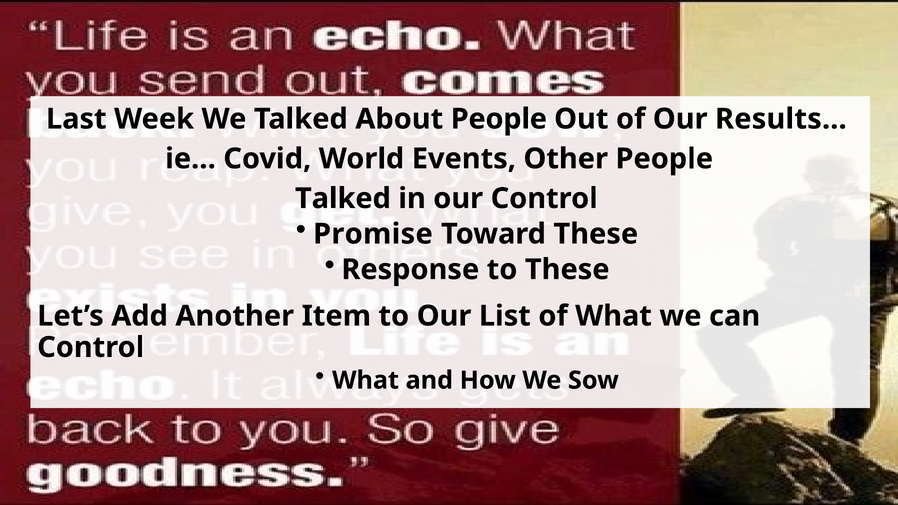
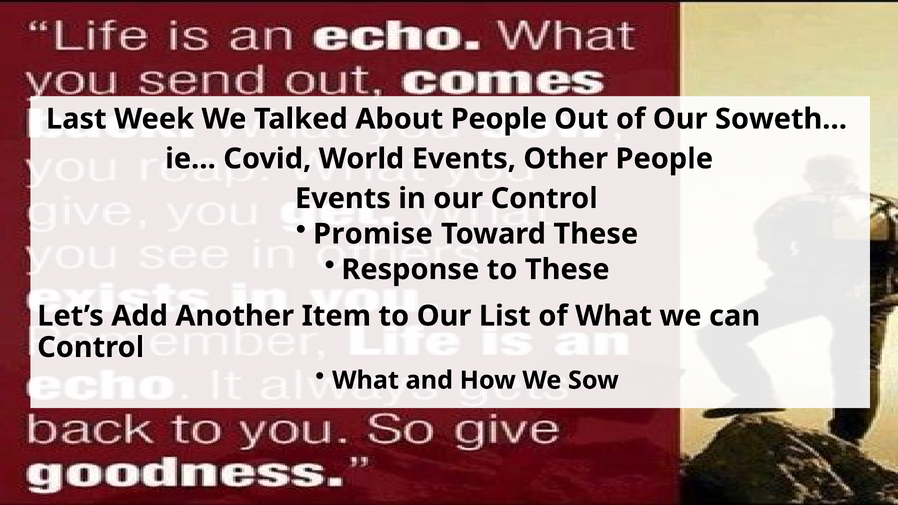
Results…: Results… -> Soweth… (781, 119)
Talked: Talked -> Events (343, 199)
